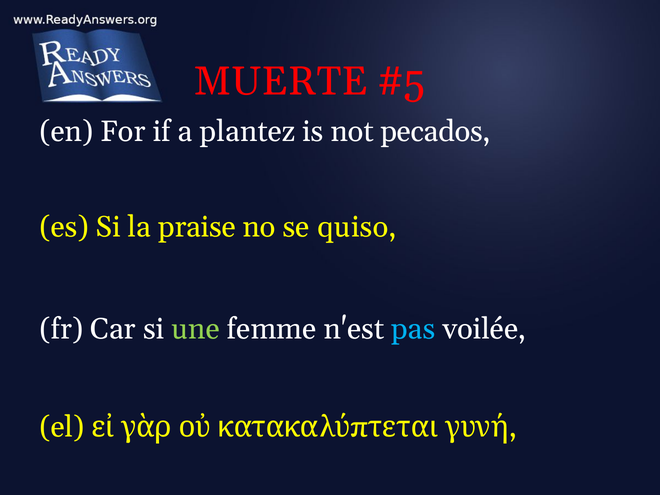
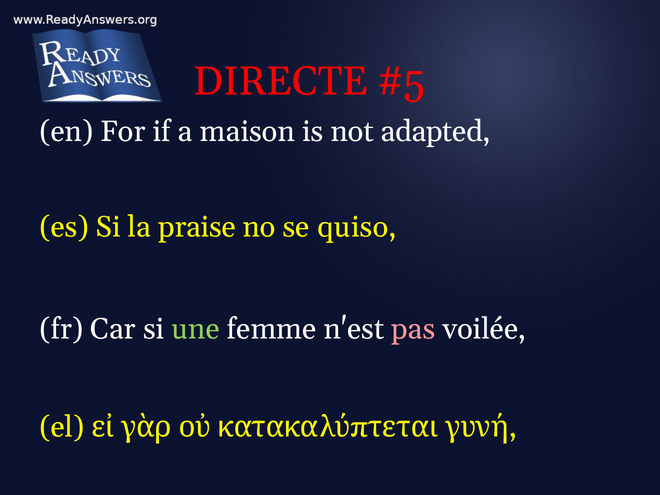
MUERTE: MUERTE -> DIRECTE (281, 81)
plantez: plantez -> maison (247, 131)
pecados: pecados -> adapted (436, 131)
pas colour: light blue -> pink (413, 329)
